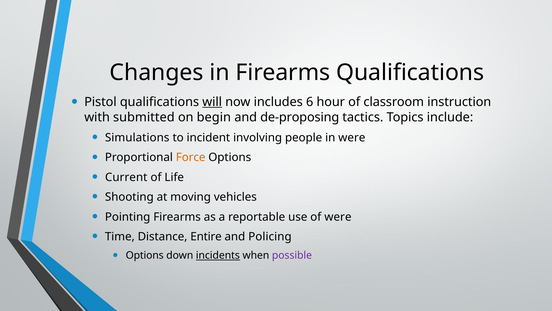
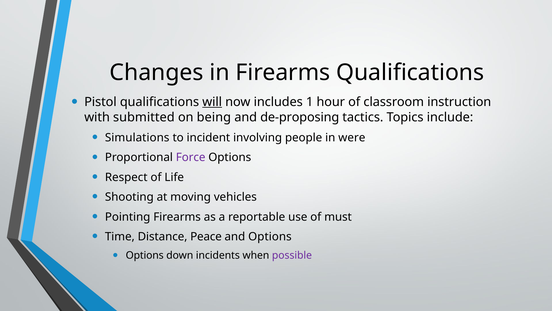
6: 6 -> 1 (310, 102)
begin: begin -> being (214, 117)
Force colour: orange -> purple (191, 157)
Current: Current -> Respect (126, 177)
of were: were -> must (338, 217)
Entire: Entire -> Peace (206, 236)
and Policing: Policing -> Options (270, 236)
incidents underline: present -> none (218, 255)
